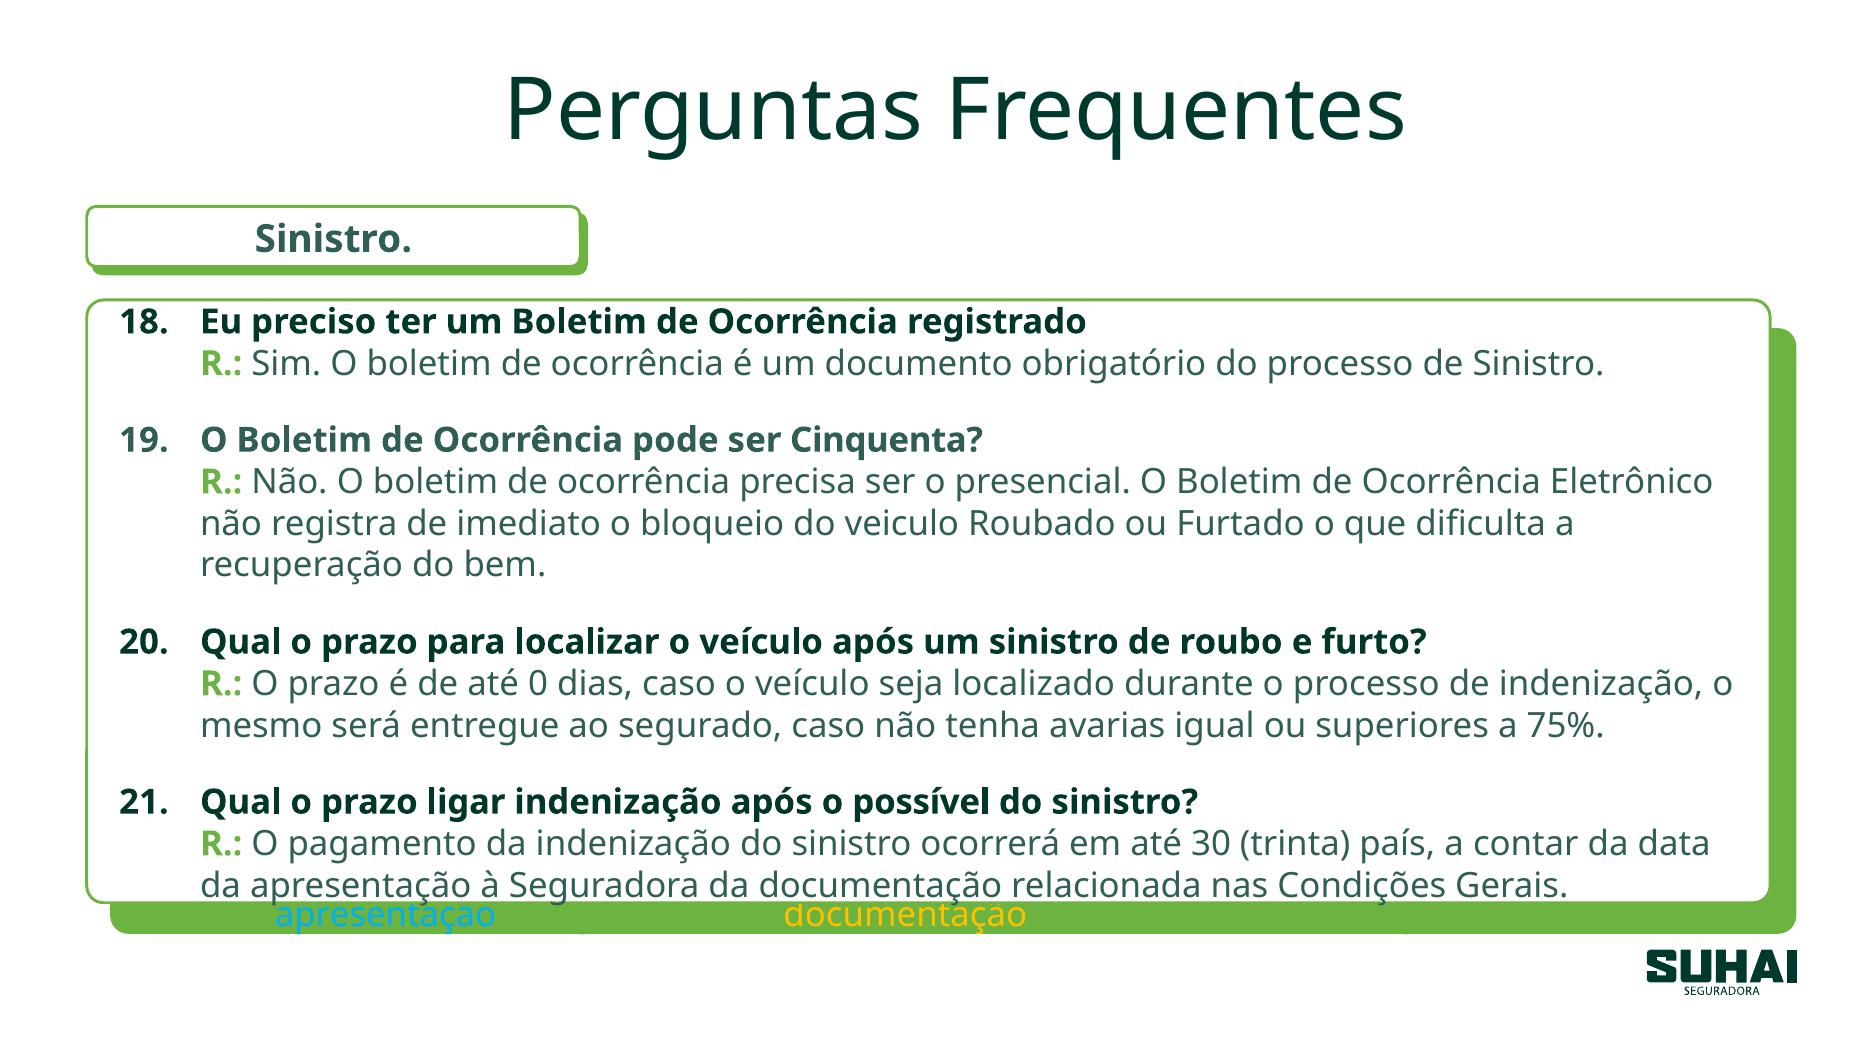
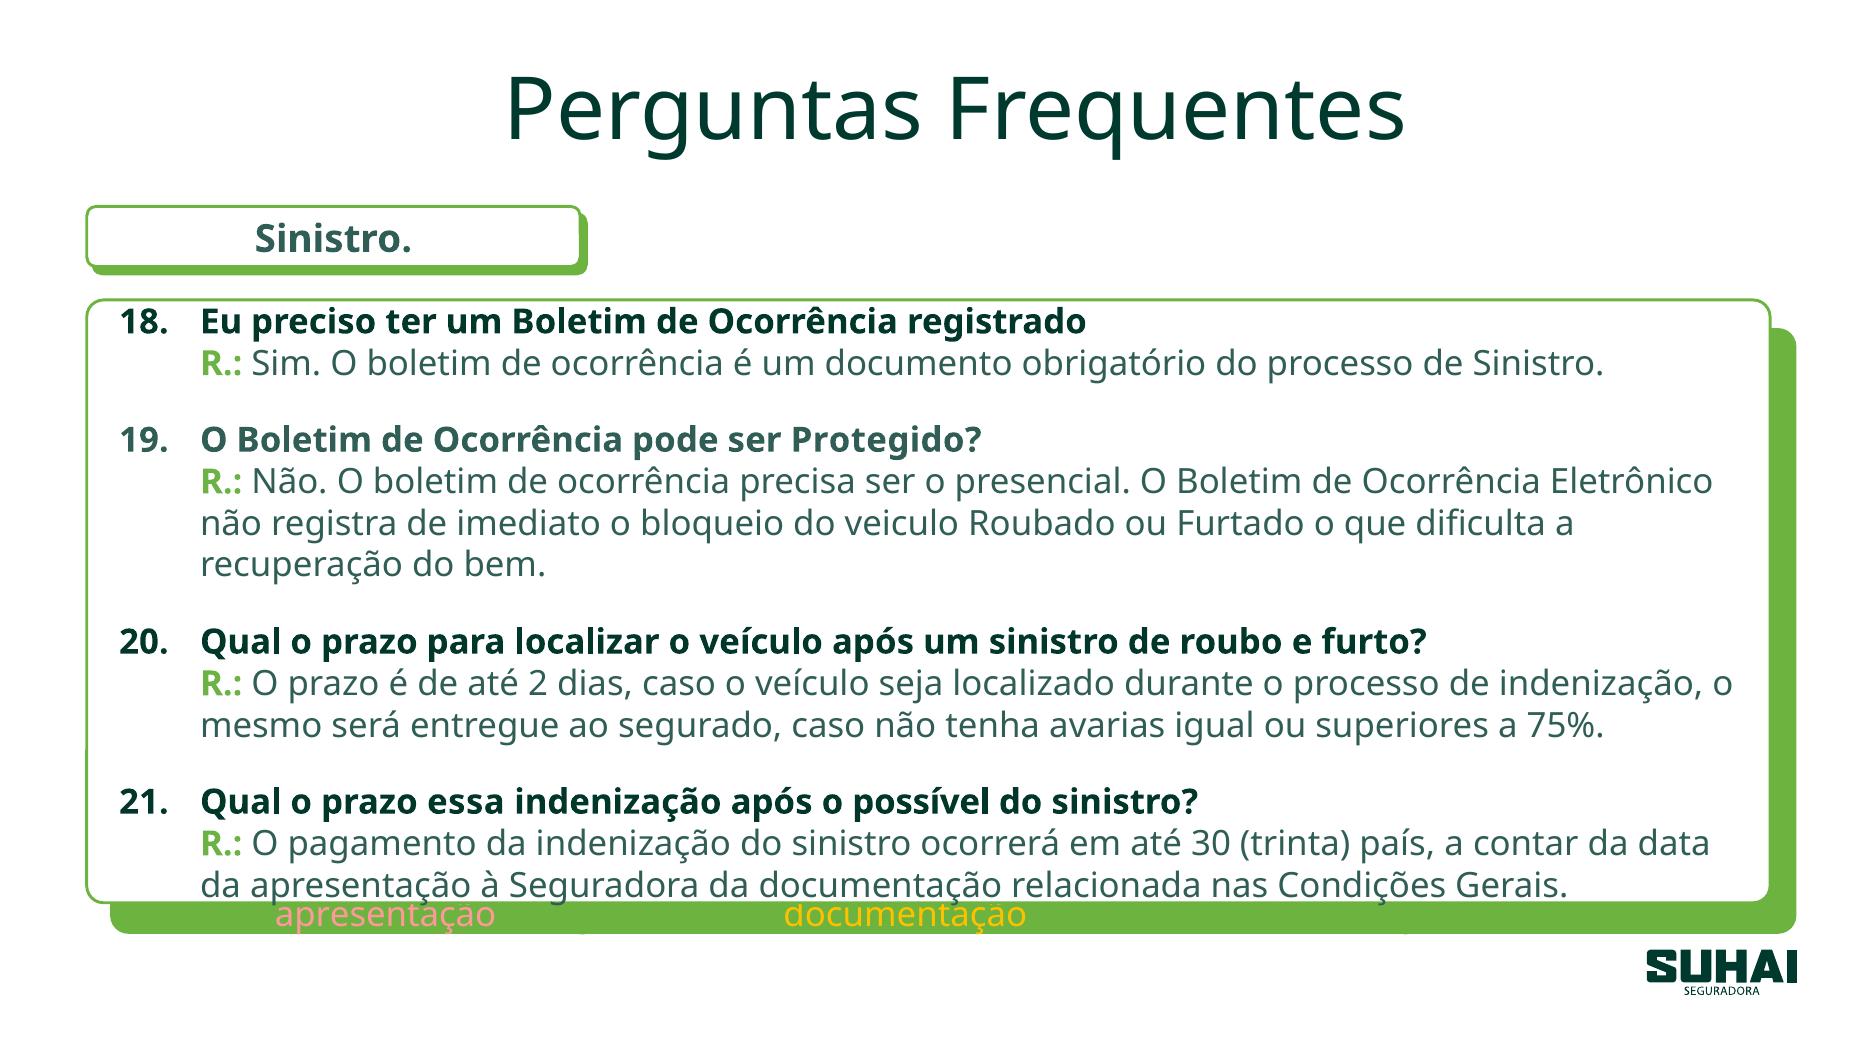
Cinquenta: Cinquenta -> Protegido (886, 440)
0: 0 -> 2 (538, 684)
ligar: ligar -> essa (466, 803)
apresentação colour: light blue -> pink (386, 916)
